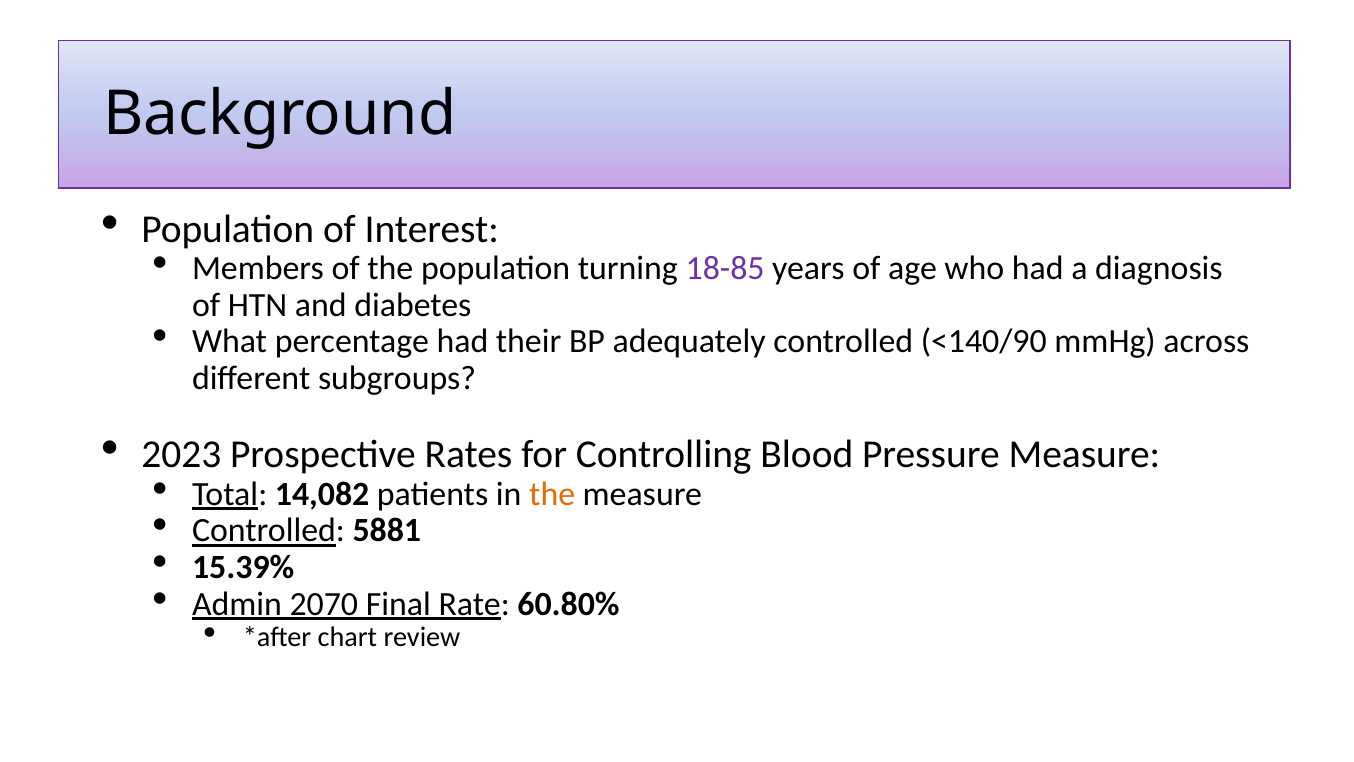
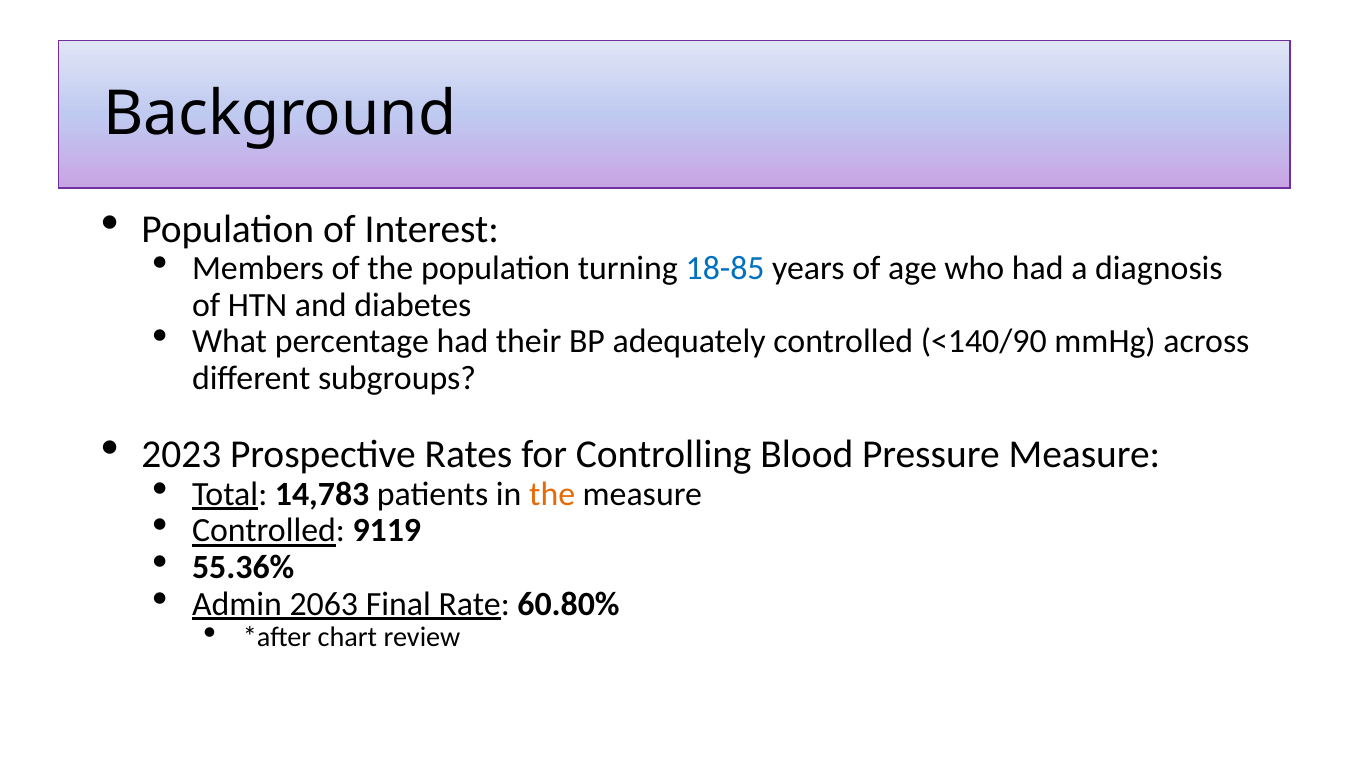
18-85 colour: purple -> blue (725, 269)
14,082: 14,082 -> 14,783 (322, 494)
5881: 5881 -> 9119 (387, 530)
15.39%: 15.39% -> 55.36% (243, 567)
2070: 2070 -> 2063 (324, 604)
